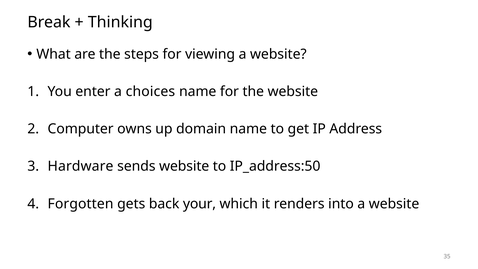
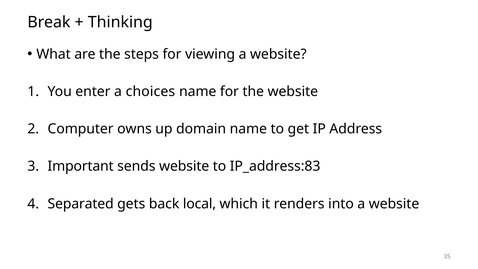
Hardware: Hardware -> Important (81, 166)
IP_address:50: IP_address:50 -> IP_address:83 (275, 166)
Forgotten: Forgotten -> Separated (81, 204)
your: your -> local (200, 204)
